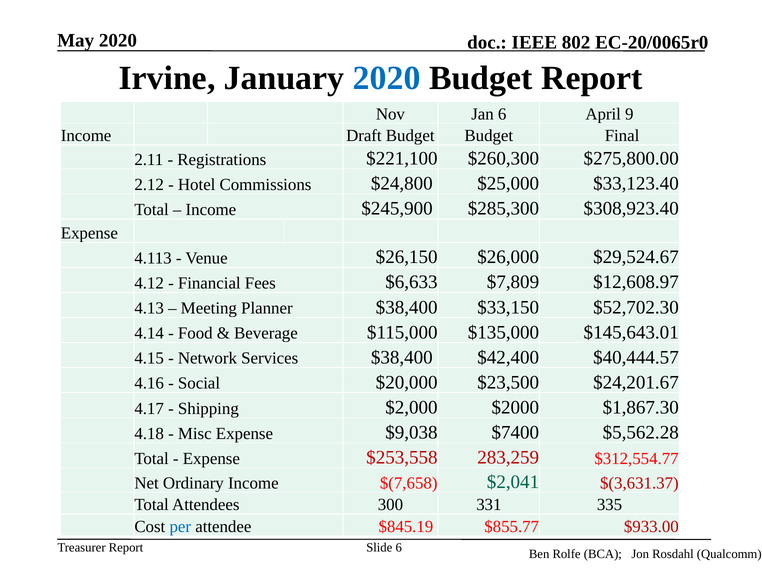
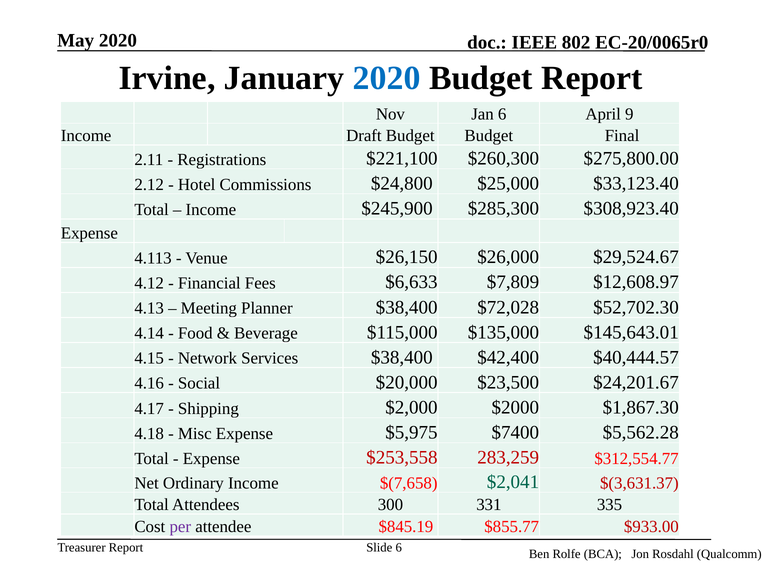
$33,150: $33,150 -> $72,028 (508, 308)
$9,038: $9,038 -> $5,975 (411, 433)
per colour: blue -> purple (180, 527)
